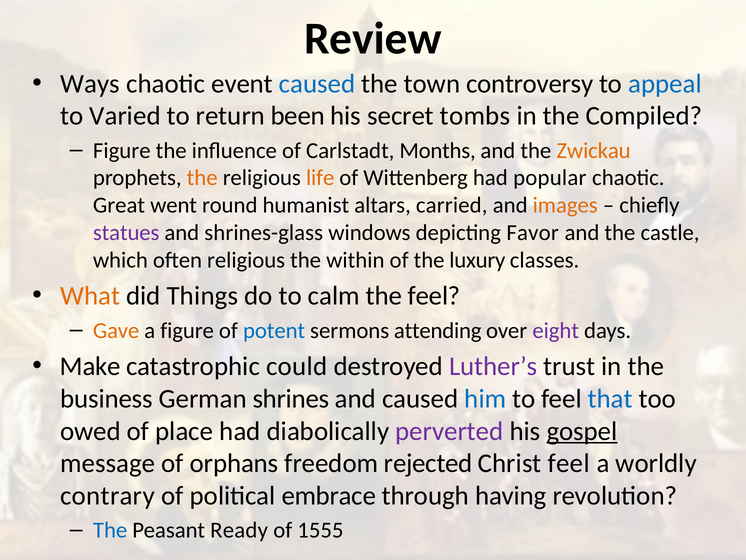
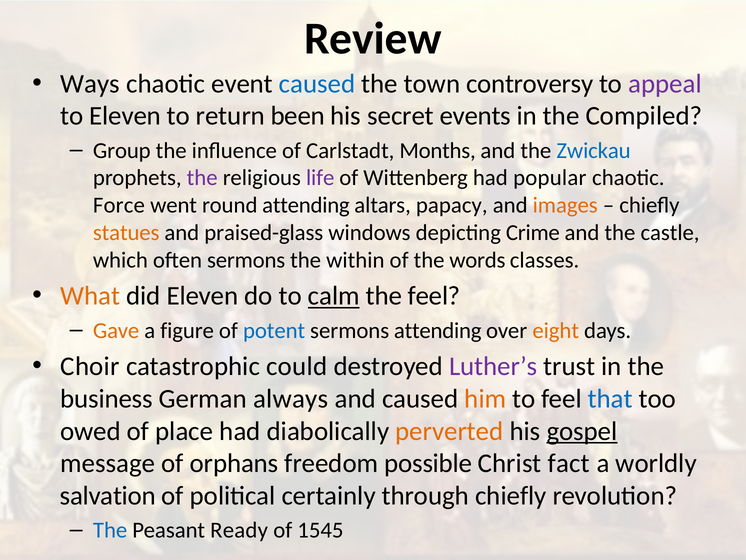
appeal colour: blue -> purple (665, 84)
to Varied: Varied -> Eleven (125, 116)
tombs: tombs -> events (475, 116)
Figure: Figure -> Group (122, 150)
Zwickau colour: orange -> blue (594, 150)
the colour: orange -> purple (202, 178)
life colour: orange -> purple (320, 178)
Great: Great -> Force (119, 205)
round humanist: humanist -> attending (306, 205)
carried: carried -> papacy (452, 205)
statues colour: purple -> orange (126, 232)
shrines-glass: shrines-glass -> praised-glass (264, 232)
Favor: Favor -> Crime (533, 232)
often religious: religious -> sermons (246, 260)
luxury: luxury -> words (477, 260)
did Things: Things -> Eleven (203, 296)
calm underline: none -> present (334, 296)
eight colour: purple -> orange (556, 330)
Make: Make -> Choir (90, 366)
shrines: shrines -> always (291, 398)
him colour: blue -> orange (485, 398)
perverted colour: purple -> orange (449, 431)
rejected: rejected -> possible (428, 463)
Christ feel: feel -> fact (569, 463)
contrary: contrary -> salvation (108, 495)
embrace: embrace -> certainly (329, 495)
through having: having -> chiefly (511, 495)
1555: 1555 -> 1545 (320, 530)
